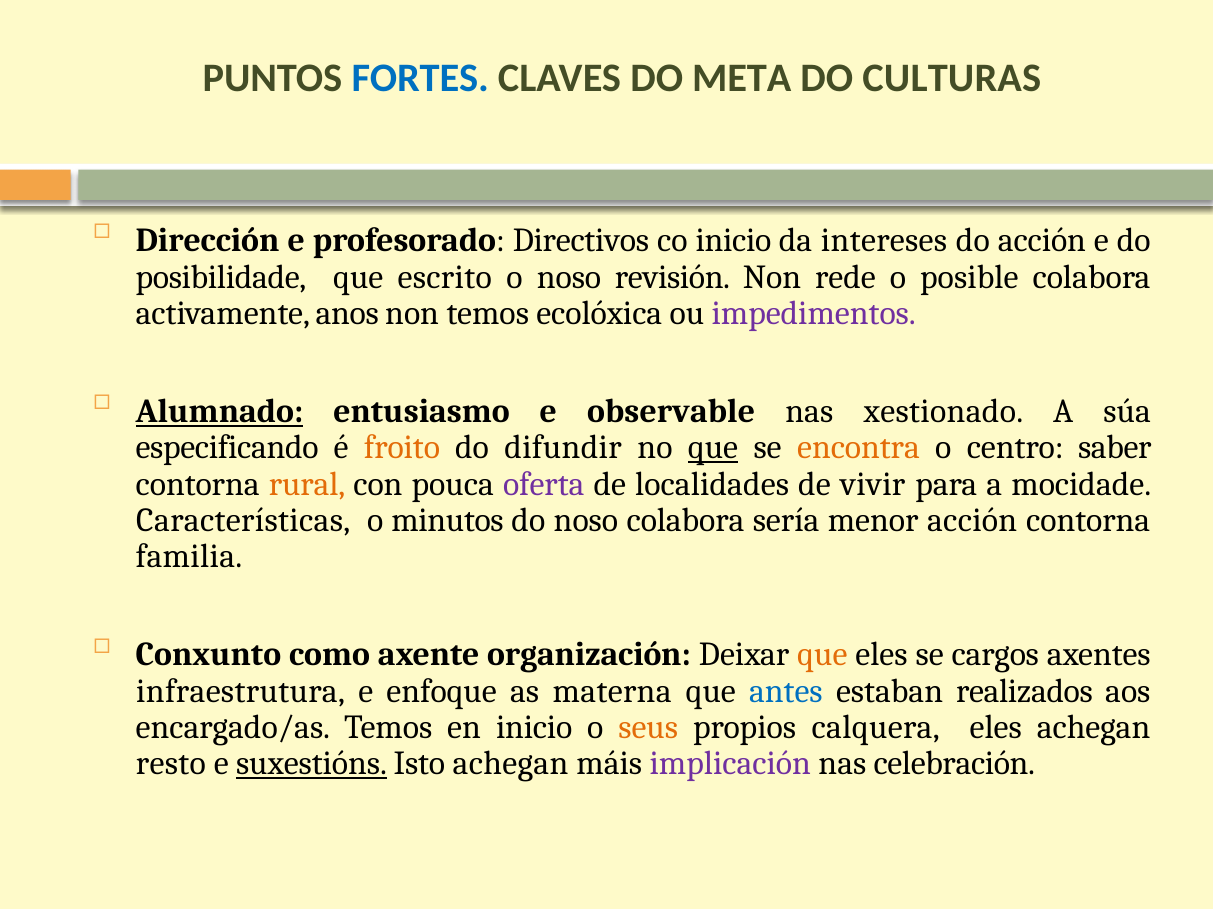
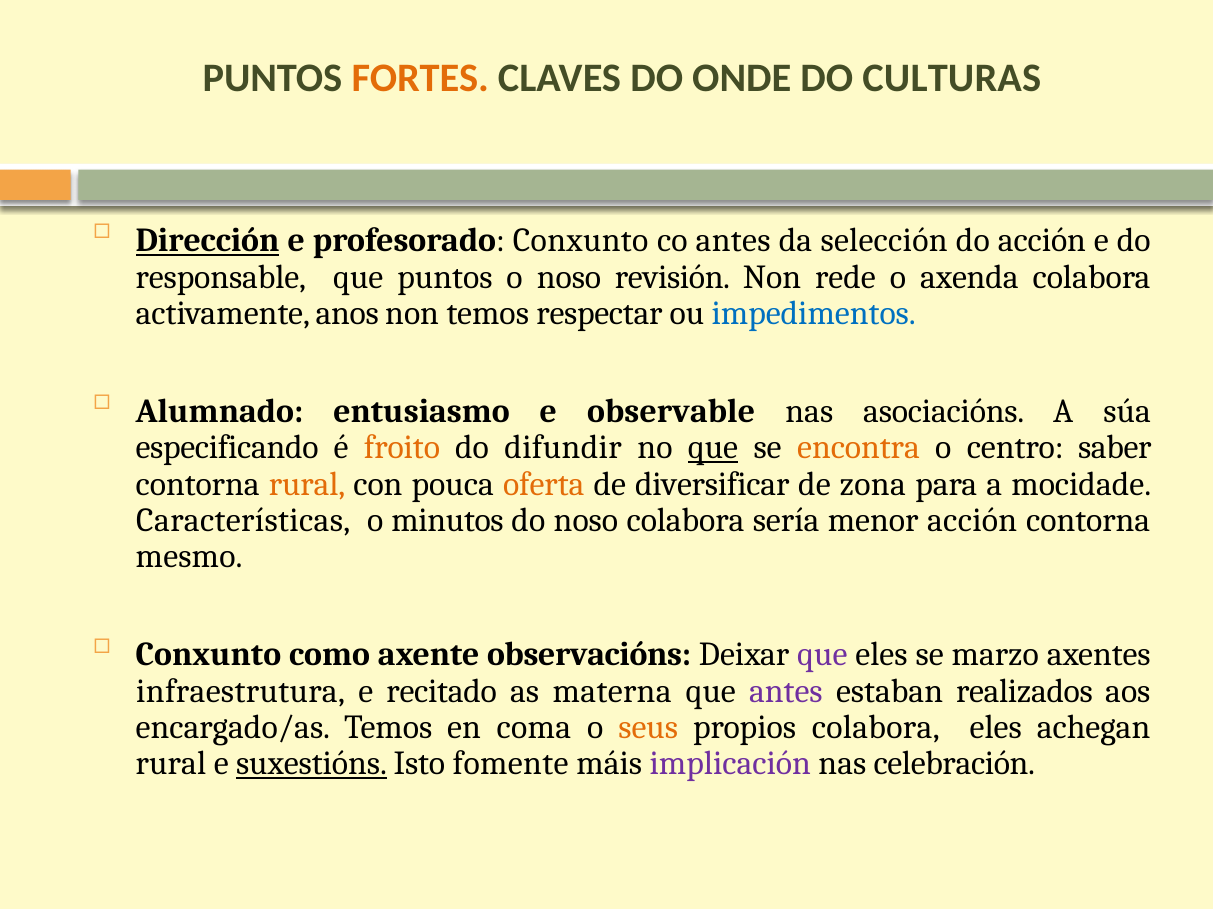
FORTES colour: blue -> orange (420, 79)
META: META -> ONDE (742, 79)
Dirección underline: none -> present (208, 241)
profesorado Directivos: Directivos -> Conxunto (581, 241)
co inicio: inicio -> antes (733, 241)
intereses: intereses -> selección (884, 241)
posibilidade: posibilidade -> responsable (221, 277)
que escrito: escrito -> puntos (445, 277)
posible: posible -> axenda (969, 277)
ecolóxica: ecolóxica -> respectar (599, 314)
impedimentos colour: purple -> blue (814, 314)
Alumnado underline: present -> none (220, 412)
xestionado: xestionado -> asociacións (944, 412)
oferta colour: purple -> orange (544, 484)
localidades: localidades -> diversificar (712, 484)
vivir: vivir -> zona (873, 484)
familia: familia -> mesmo (189, 557)
organización: organización -> observacións (589, 655)
que colour: orange -> purple (822, 655)
cargos: cargos -> marzo (995, 655)
enfoque: enfoque -> recitado (442, 692)
antes colour: blue -> purple (786, 692)
en inicio: inicio -> coma (534, 728)
propios calquera: calquera -> colabora (876, 728)
resto: resto -> rural (171, 764)
Isto achegan: achegan -> fomente (511, 764)
